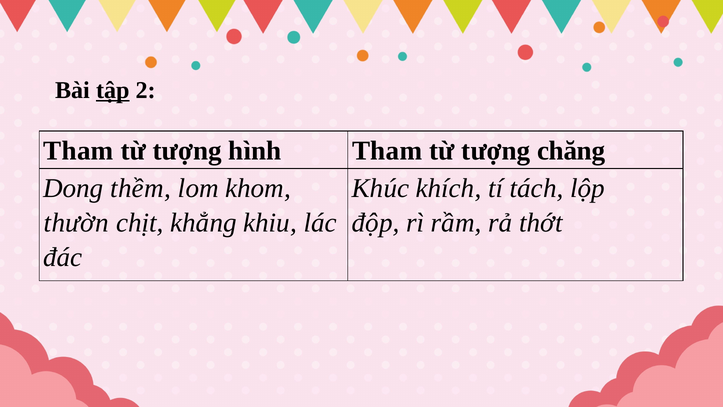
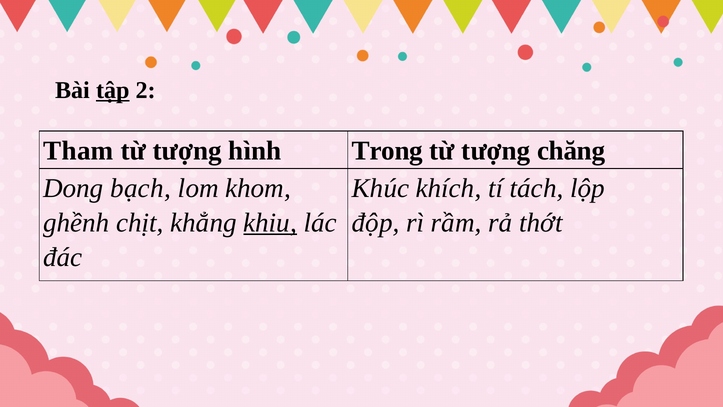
hình Tham: Tham -> Trong (387, 151)
thềm: thềm -> bạch (141, 188)
thườn: thườn -> ghềnh (76, 222)
khiu underline: none -> present (270, 222)
